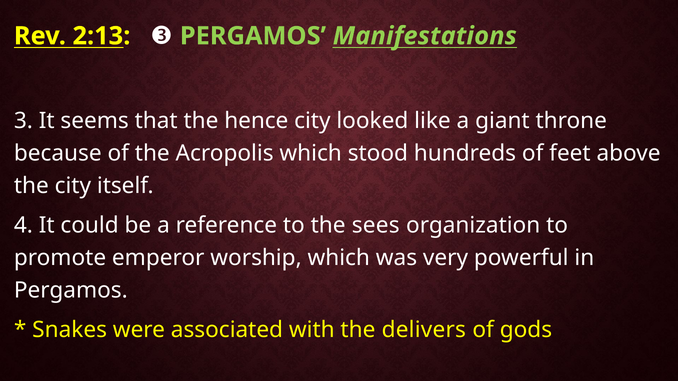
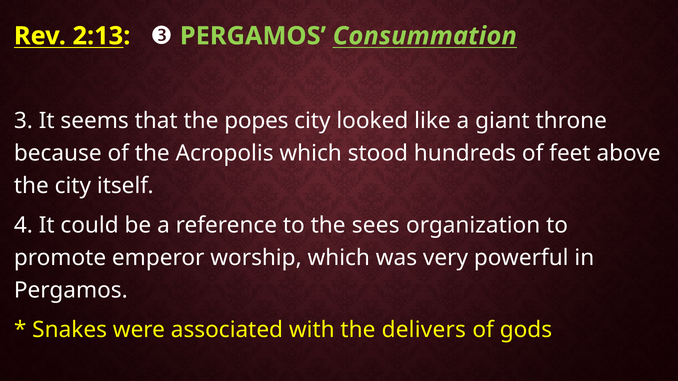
Manifestations: Manifestations -> Consummation (425, 36)
hence: hence -> popes (256, 121)
